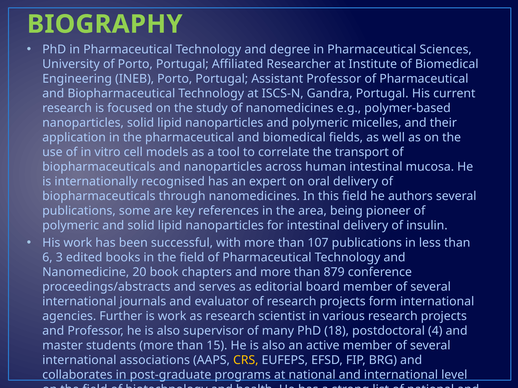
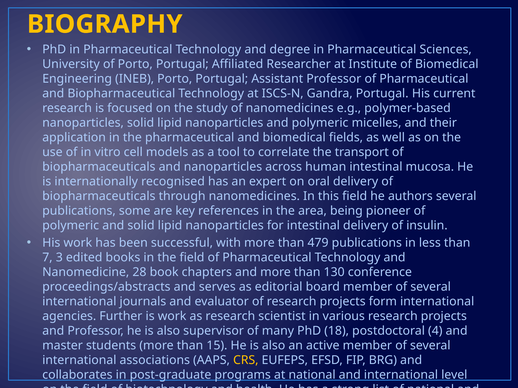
BIOGRAPHY colour: light green -> yellow (105, 24)
107: 107 -> 479 (318, 243)
6: 6 -> 7 (47, 258)
20: 20 -> 28 (139, 272)
879: 879 -> 130 (334, 272)
